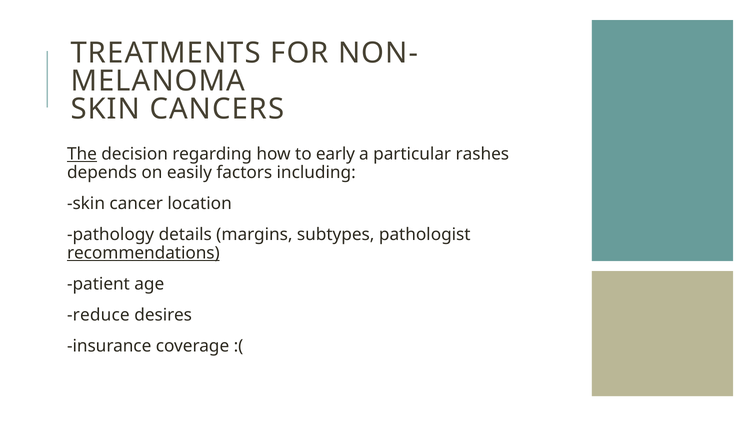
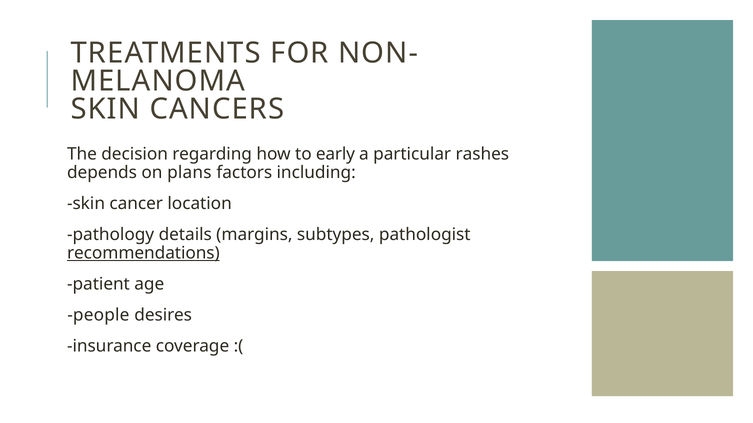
The underline: present -> none (82, 154)
easily: easily -> plans (189, 173)
reduce: reduce -> people (98, 316)
